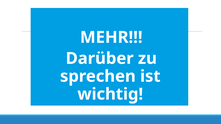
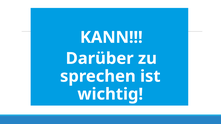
MEHR: MEHR -> KANN (111, 37)
